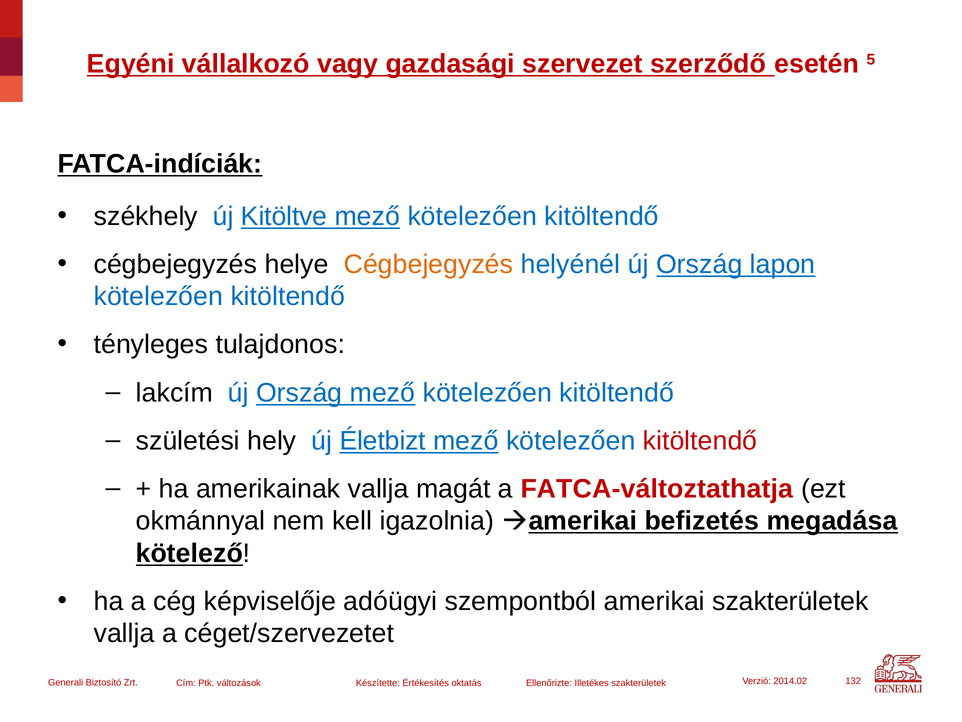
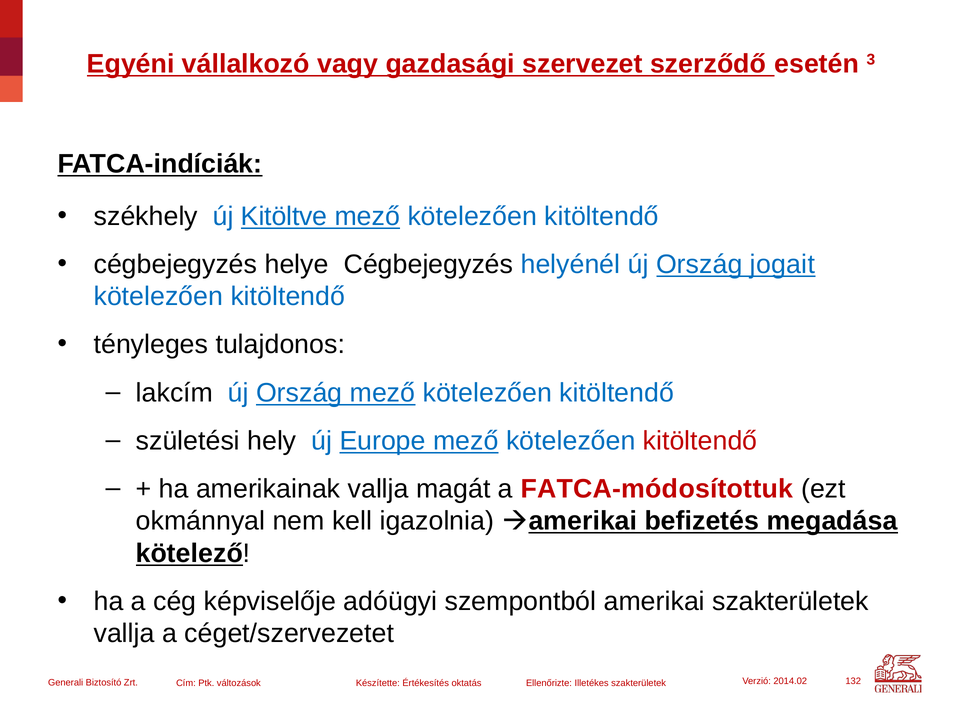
5: 5 -> 3 (871, 60)
Cégbejegyzés colour: orange -> black (428, 264)
lapon: lapon -> jogait (782, 264)
Életbizt: Életbizt -> Europe (383, 441)
FATCA-változtathatja: FATCA-változtathatja -> FATCA-módosítottuk (657, 489)
